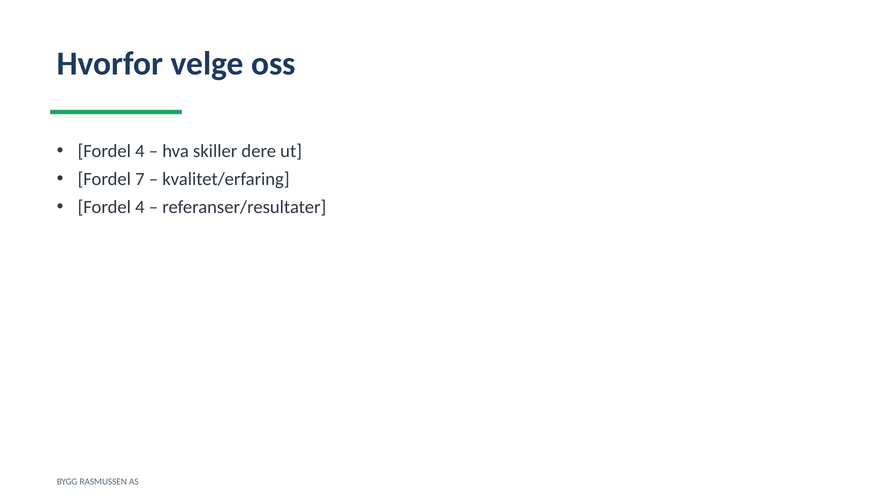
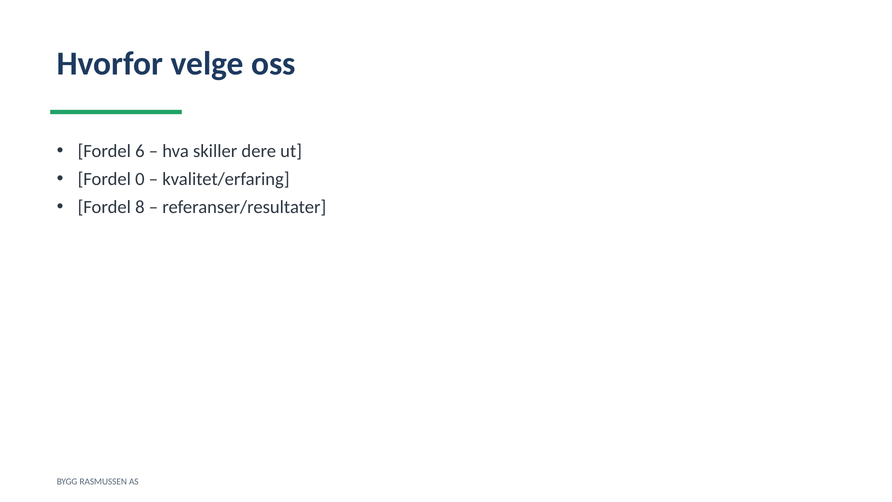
4: 4 -> 6 (140, 151)
7: 7 -> 0 (140, 179)
4: 4 -> 8 (140, 207)
